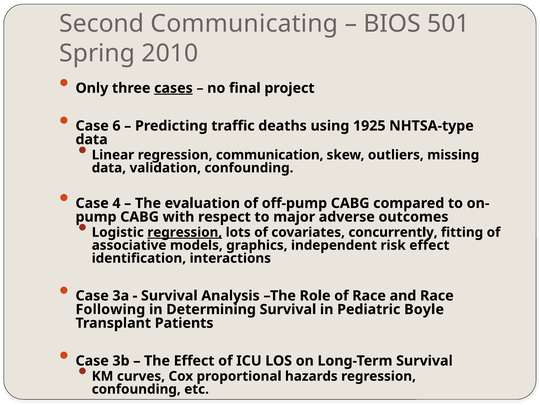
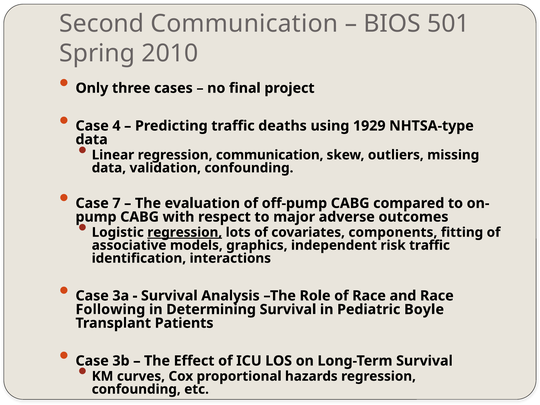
Second Communicating: Communicating -> Communication (244, 24)
cases underline: present -> none (173, 88)
6: 6 -> 4 (116, 126)
1925: 1925 -> 1929 (369, 126)
4: 4 -> 7 (116, 203)
concurrently: concurrently -> components (393, 232)
risk effect: effect -> traffic (430, 245)
